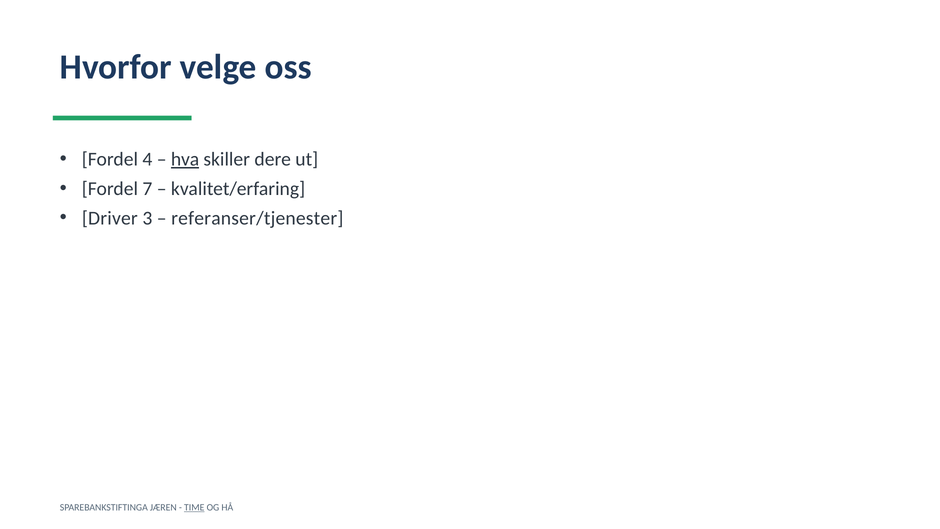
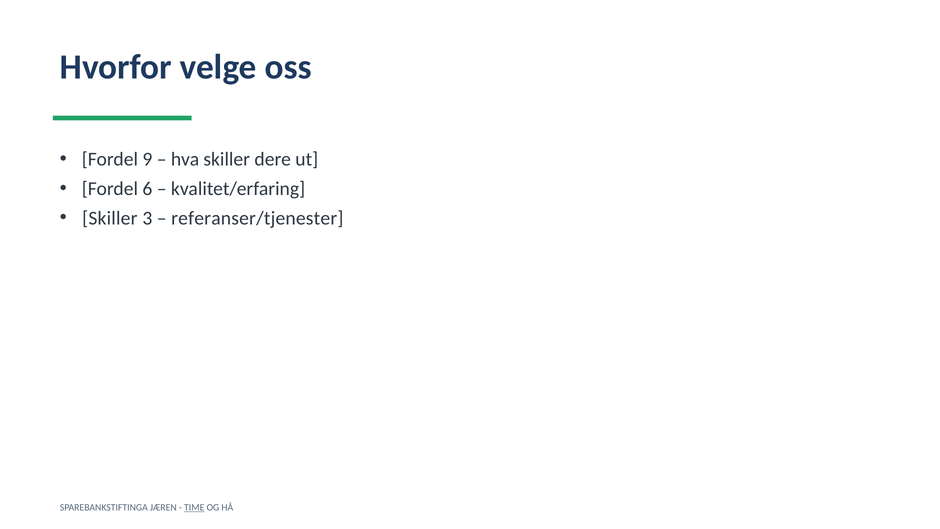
4: 4 -> 9 (147, 159)
hva underline: present -> none (185, 159)
7: 7 -> 6 (147, 189)
Driver: Driver -> Skiller (110, 218)
